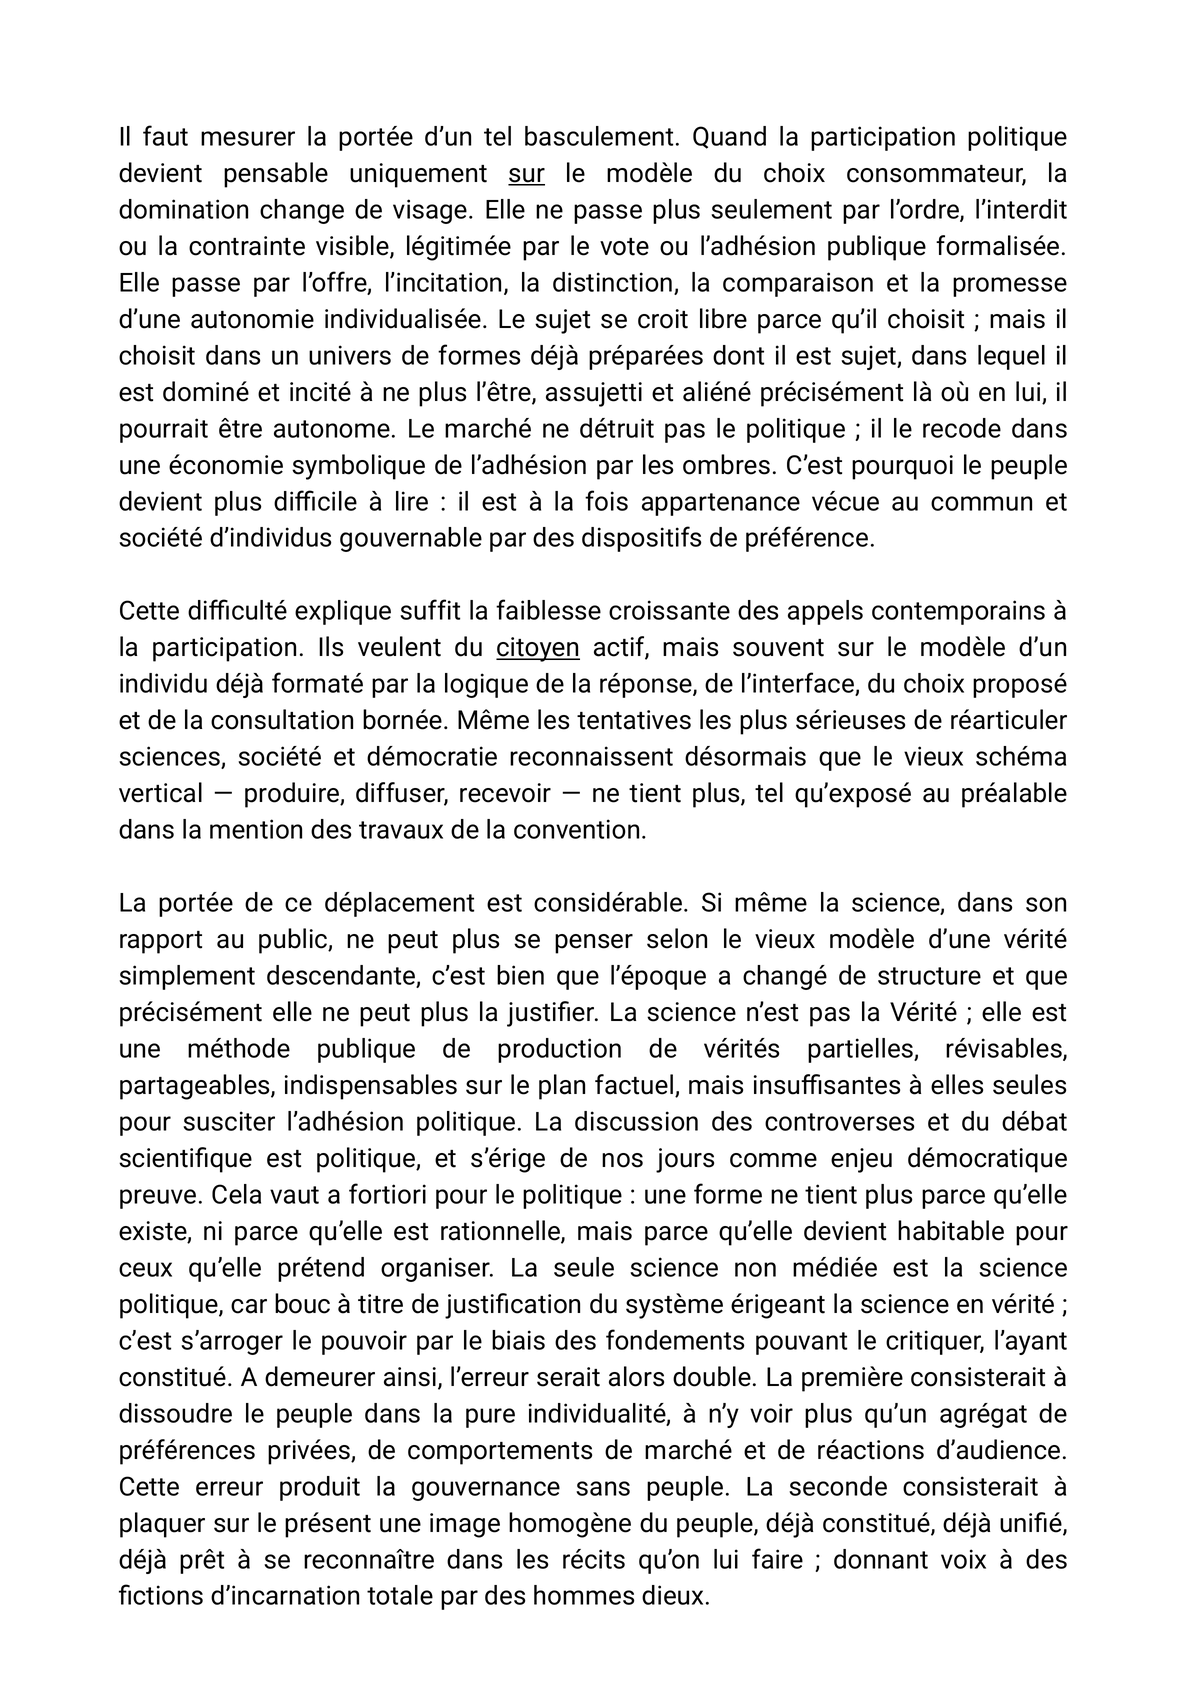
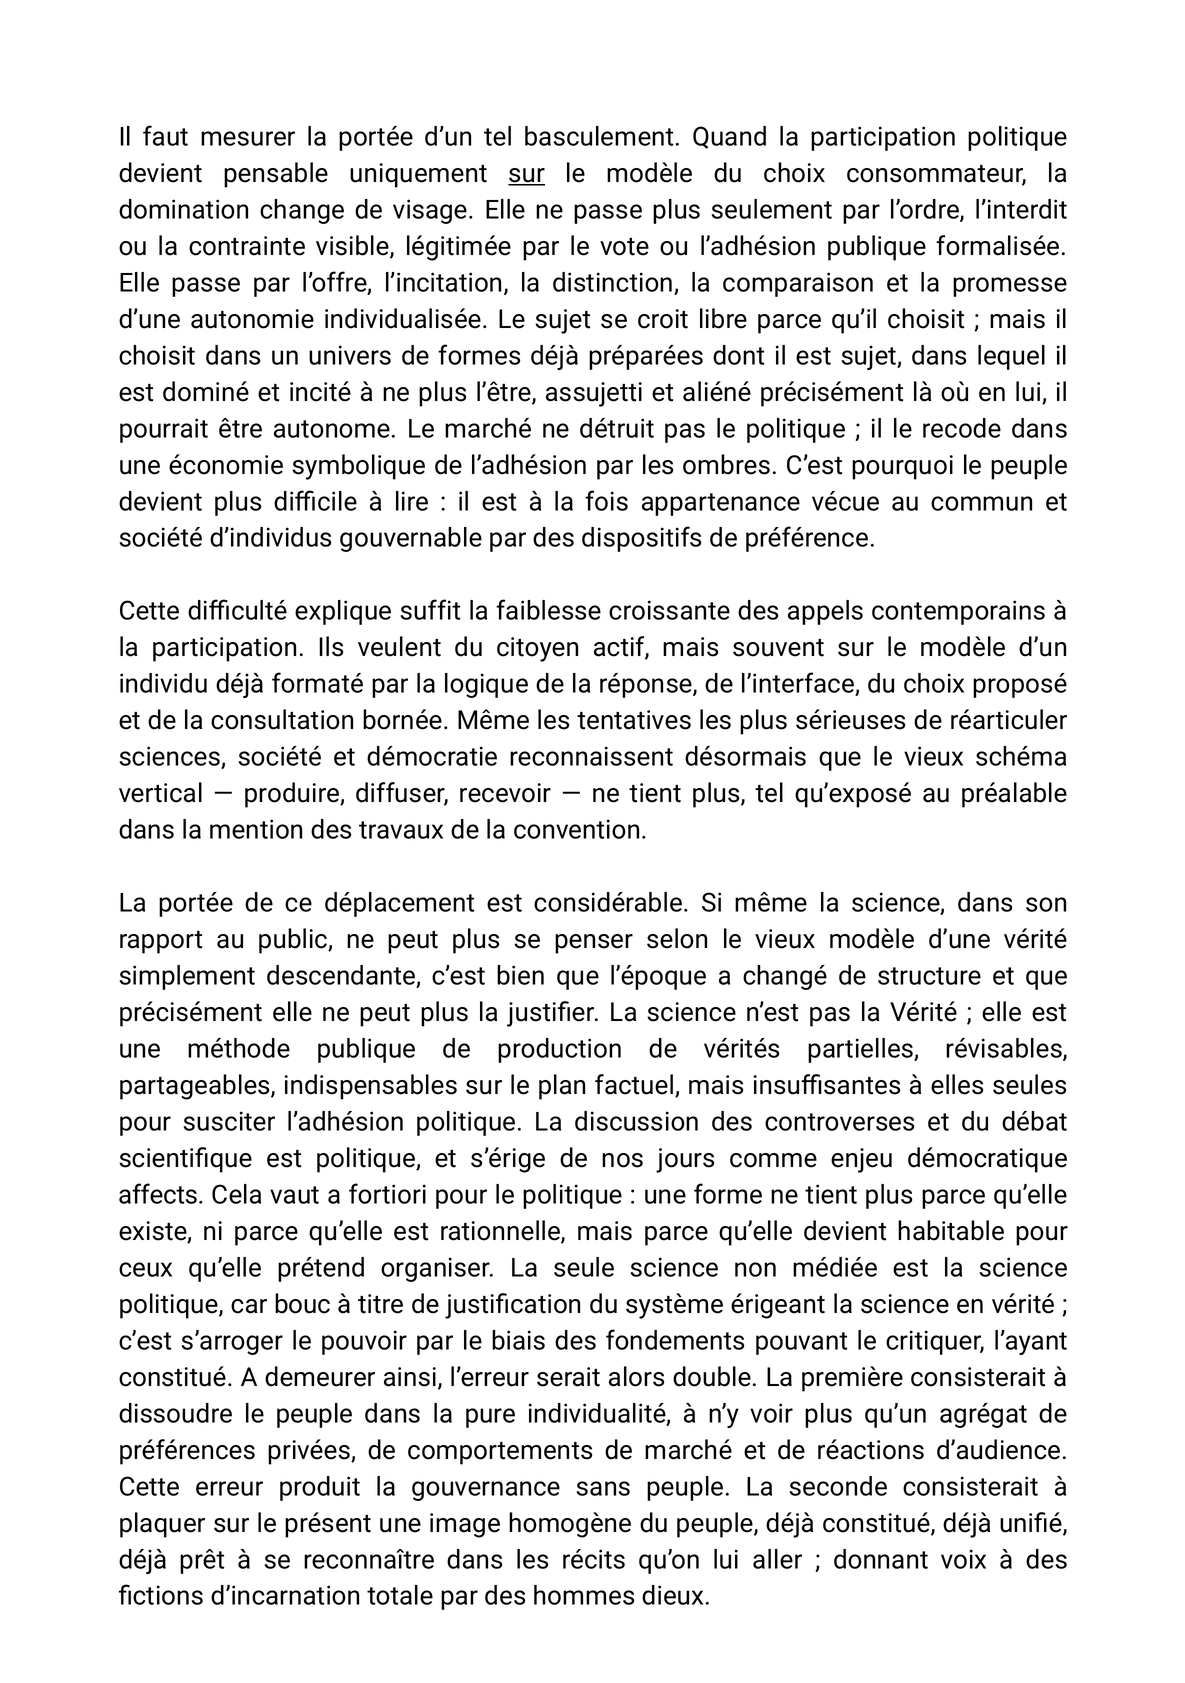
citoyen underline: present -> none (538, 648)
preuve: preuve -> affects (161, 1195)
faire: faire -> aller (777, 1560)
